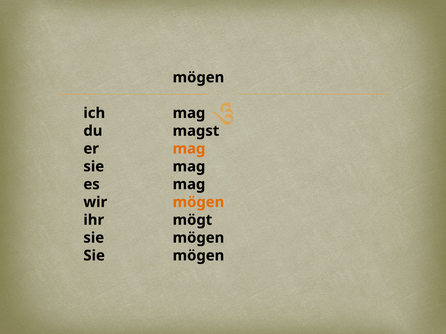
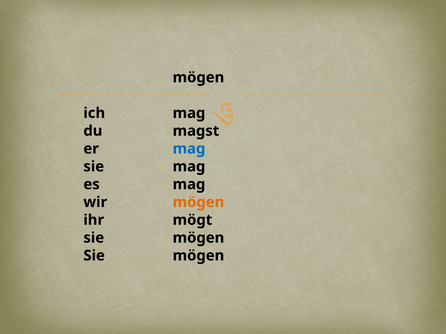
mag colour: orange -> blue (189, 149)
